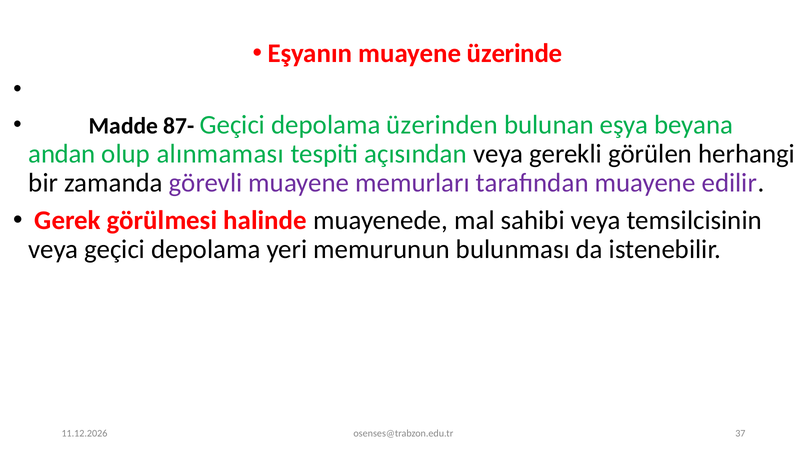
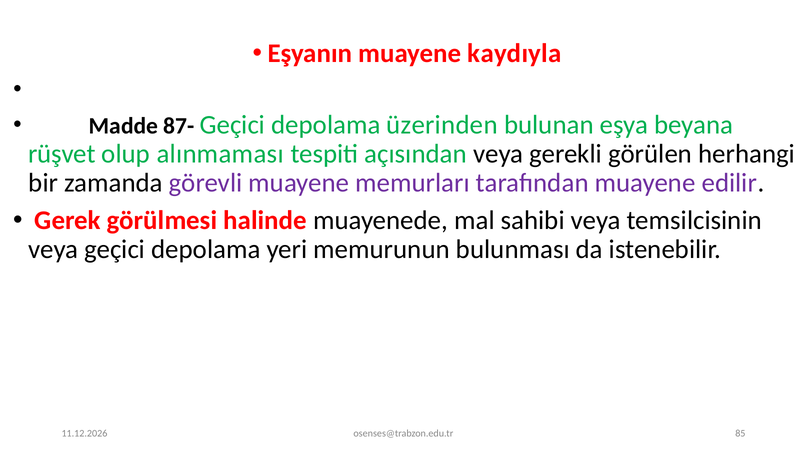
üzerinde: üzerinde -> kaydıyla (514, 54)
andan: andan -> rüşvet (62, 154)
37: 37 -> 85 (740, 433)
